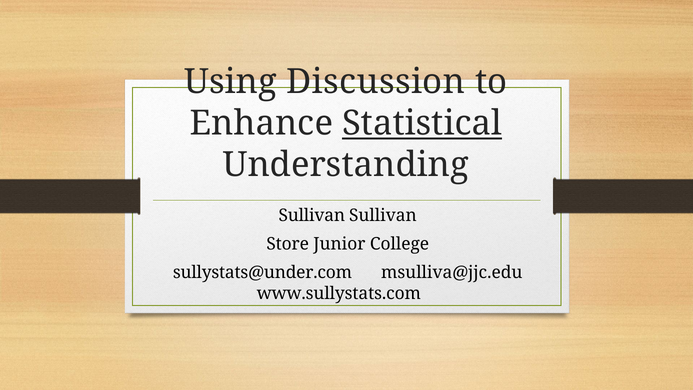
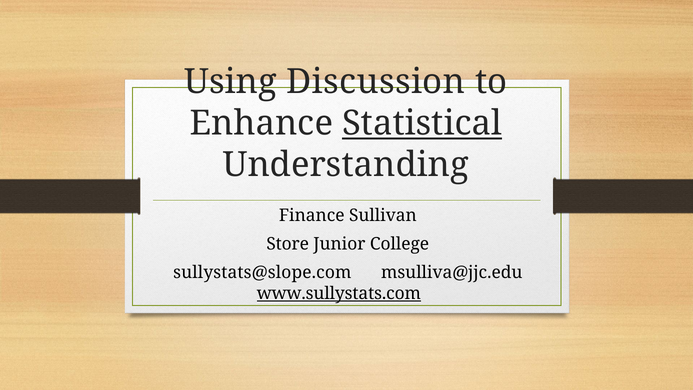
Sullivan: Sullivan -> Finance (312, 215)
sullystats@under.com: sullystats@under.com -> sullystats@slope.com (262, 272)
www.sullystats.com underline: none -> present (339, 293)
